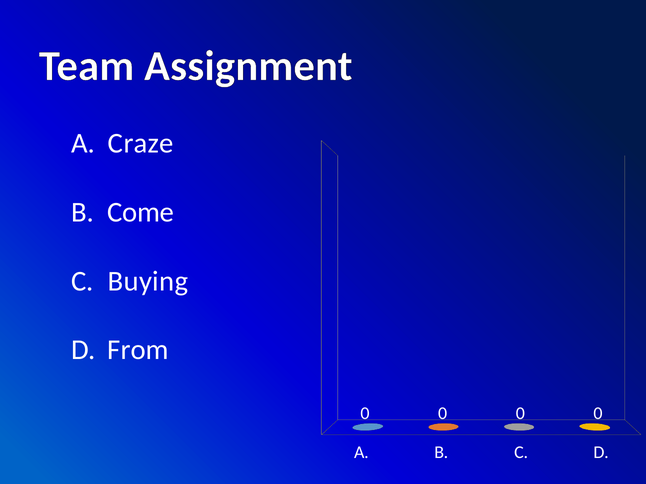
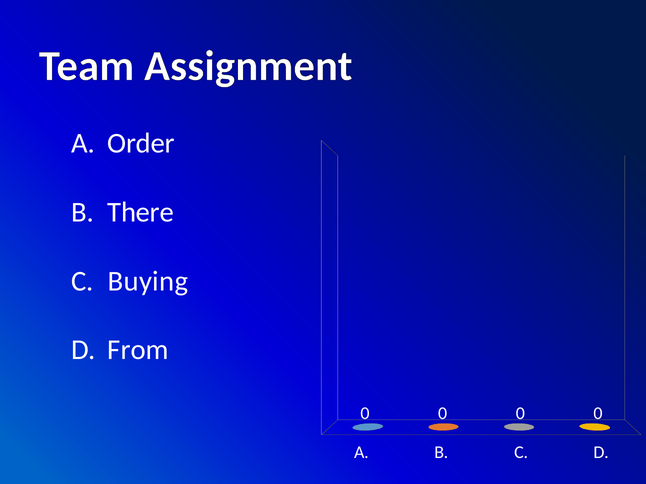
Craze: Craze -> Order (141, 144)
Come: Come -> There (141, 213)
